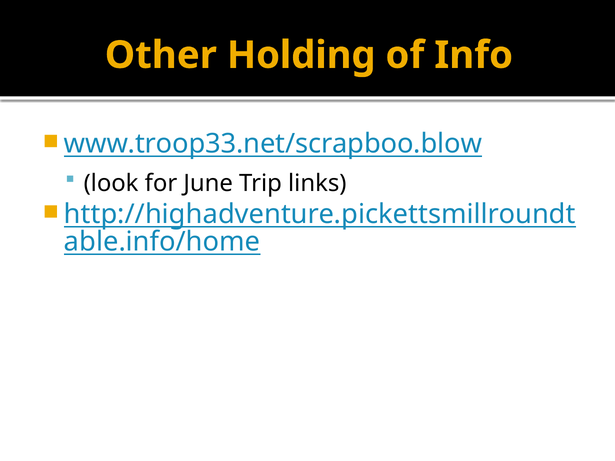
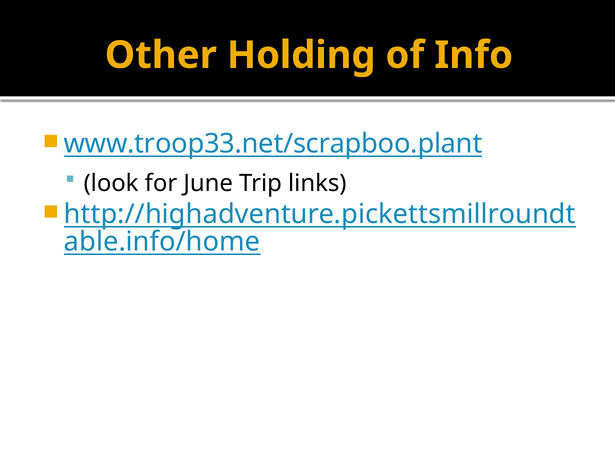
www.troop33.net/scrapboo.blow: www.troop33.net/scrapboo.blow -> www.troop33.net/scrapboo.plant (273, 144)
